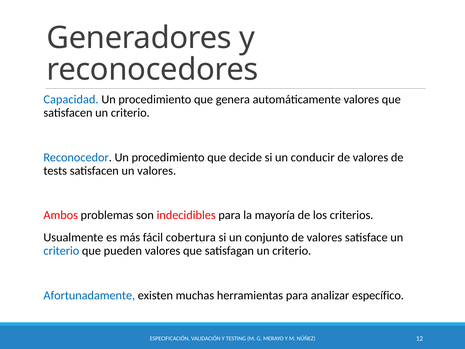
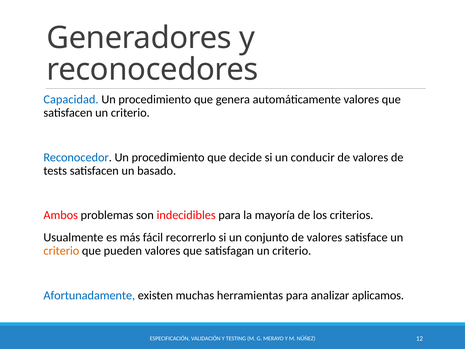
un valores: valores -> basado (157, 171)
cobertura: cobertura -> recorrerlo (191, 237)
criterio colour: blue -> orange (61, 251)
específico: específico -> aplicamos (378, 295)
